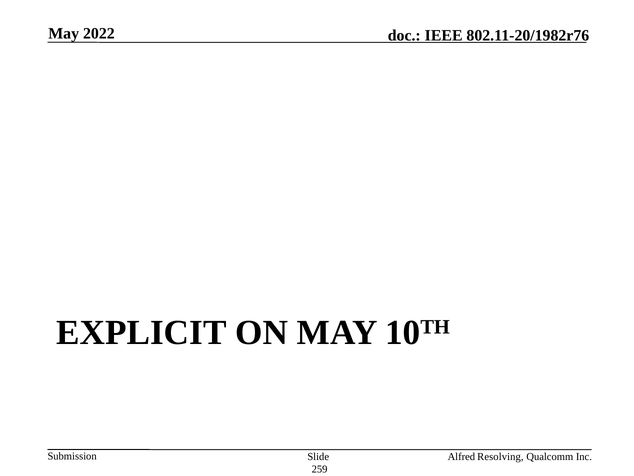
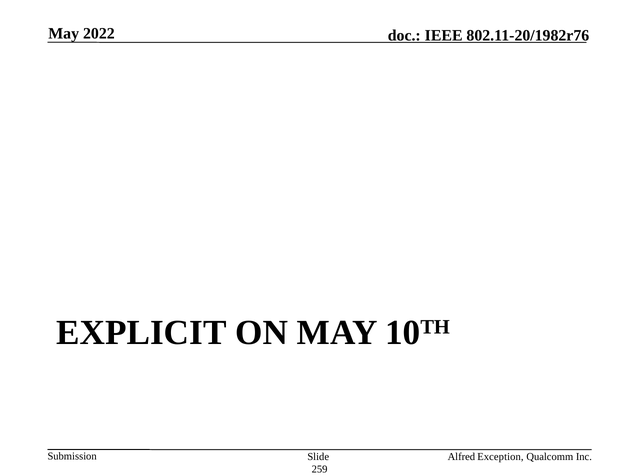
Resolving: Resolving -> Exception (500, 456)
